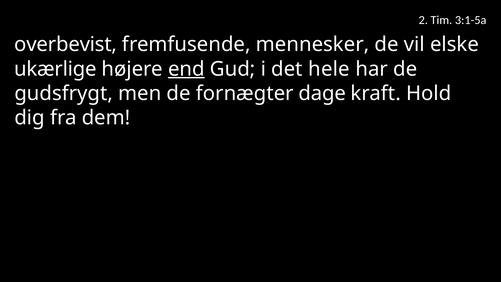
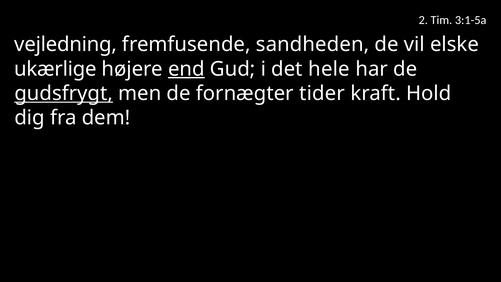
overbevist: overbevist -> vejledning (66, 44)
mennesker: mennesker -> sandheden (313, 44)
gudsfrygt underline: none -> present (64, 93)
dage: dage -> tider (322, 93)
